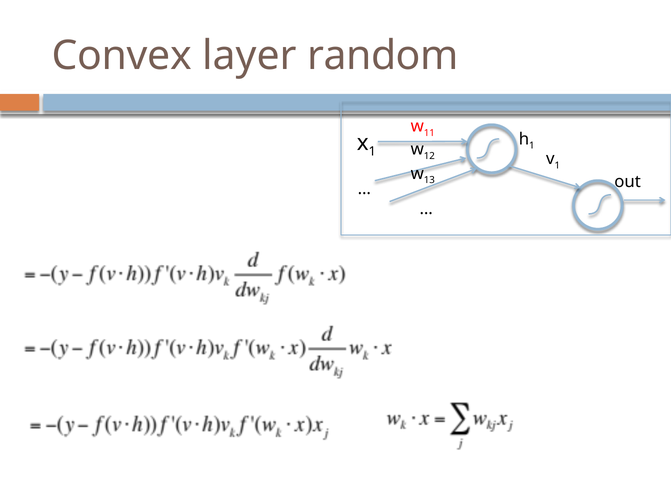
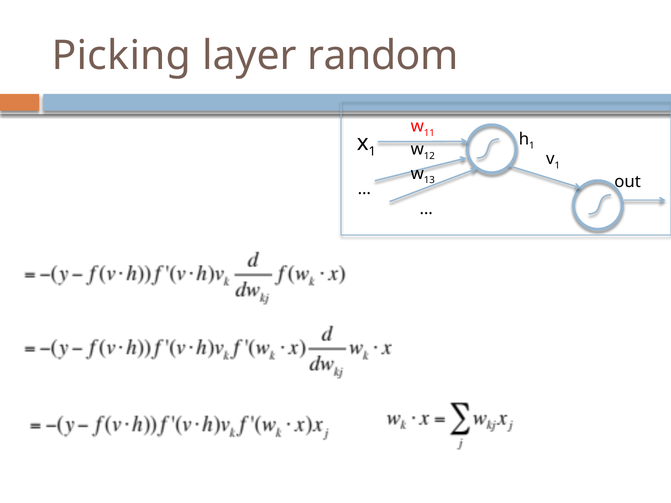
Convex: Convex -> Picking (121, 56)
